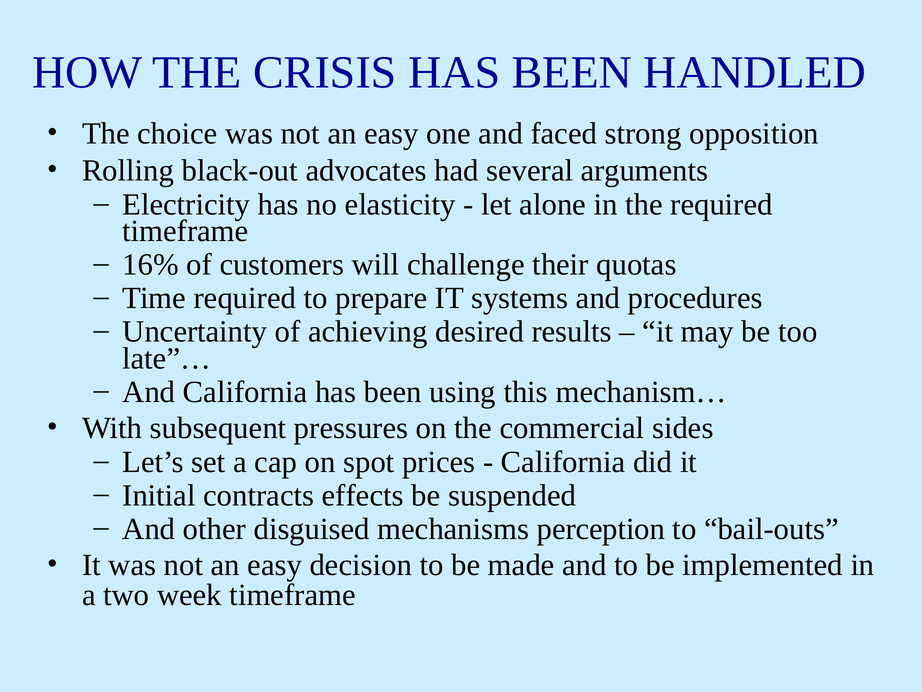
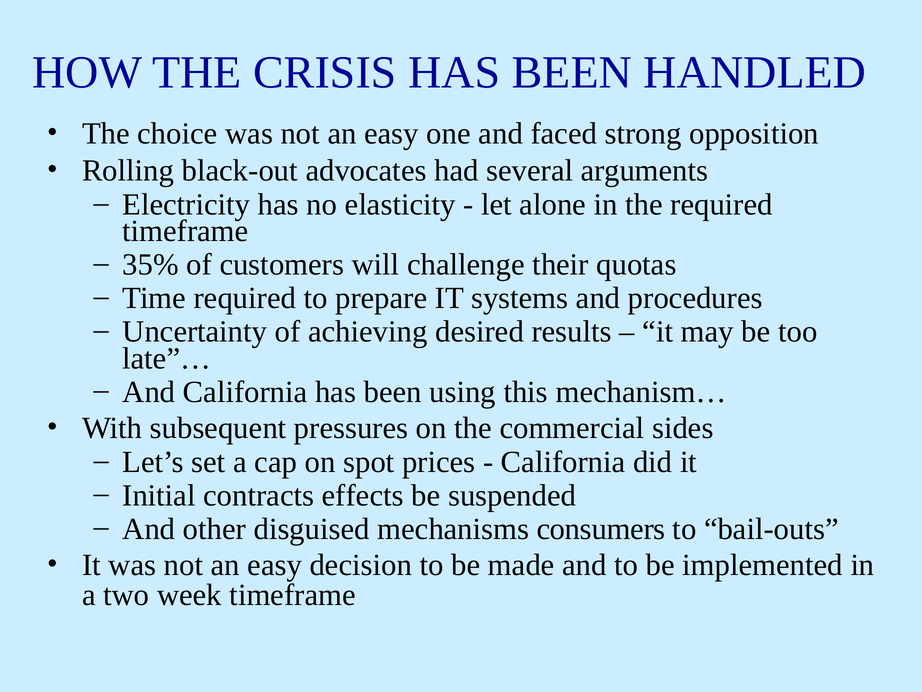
16%: 16% -> 35% (151, 265)
perception: perception -> consumers (601, 529)
